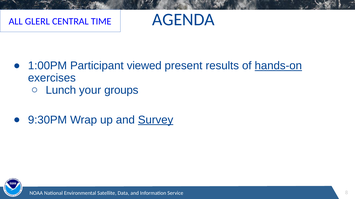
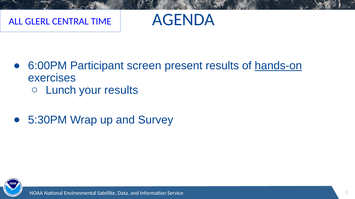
1:00PM: 1:00PM -> 6:00PM (47, 66)
viewed: viewed -> screen (144, 66)
your groups: groups -> results (121, 90)
9:30PM: 9:30PM -> 5:30PM (47, 120)
Survey underline: present -> none (156, 120)
